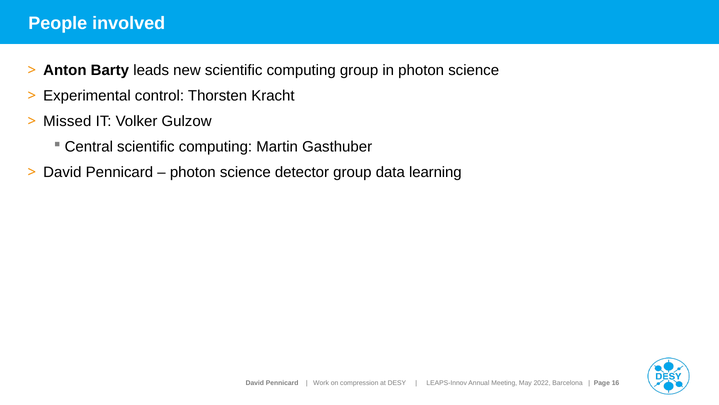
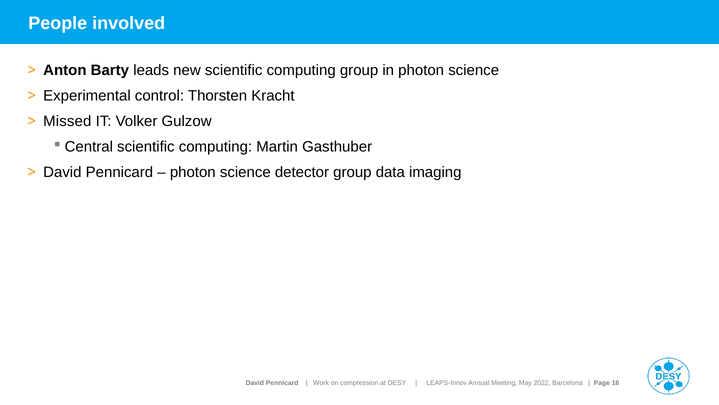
learning: learning -> imaging (435, 172)
